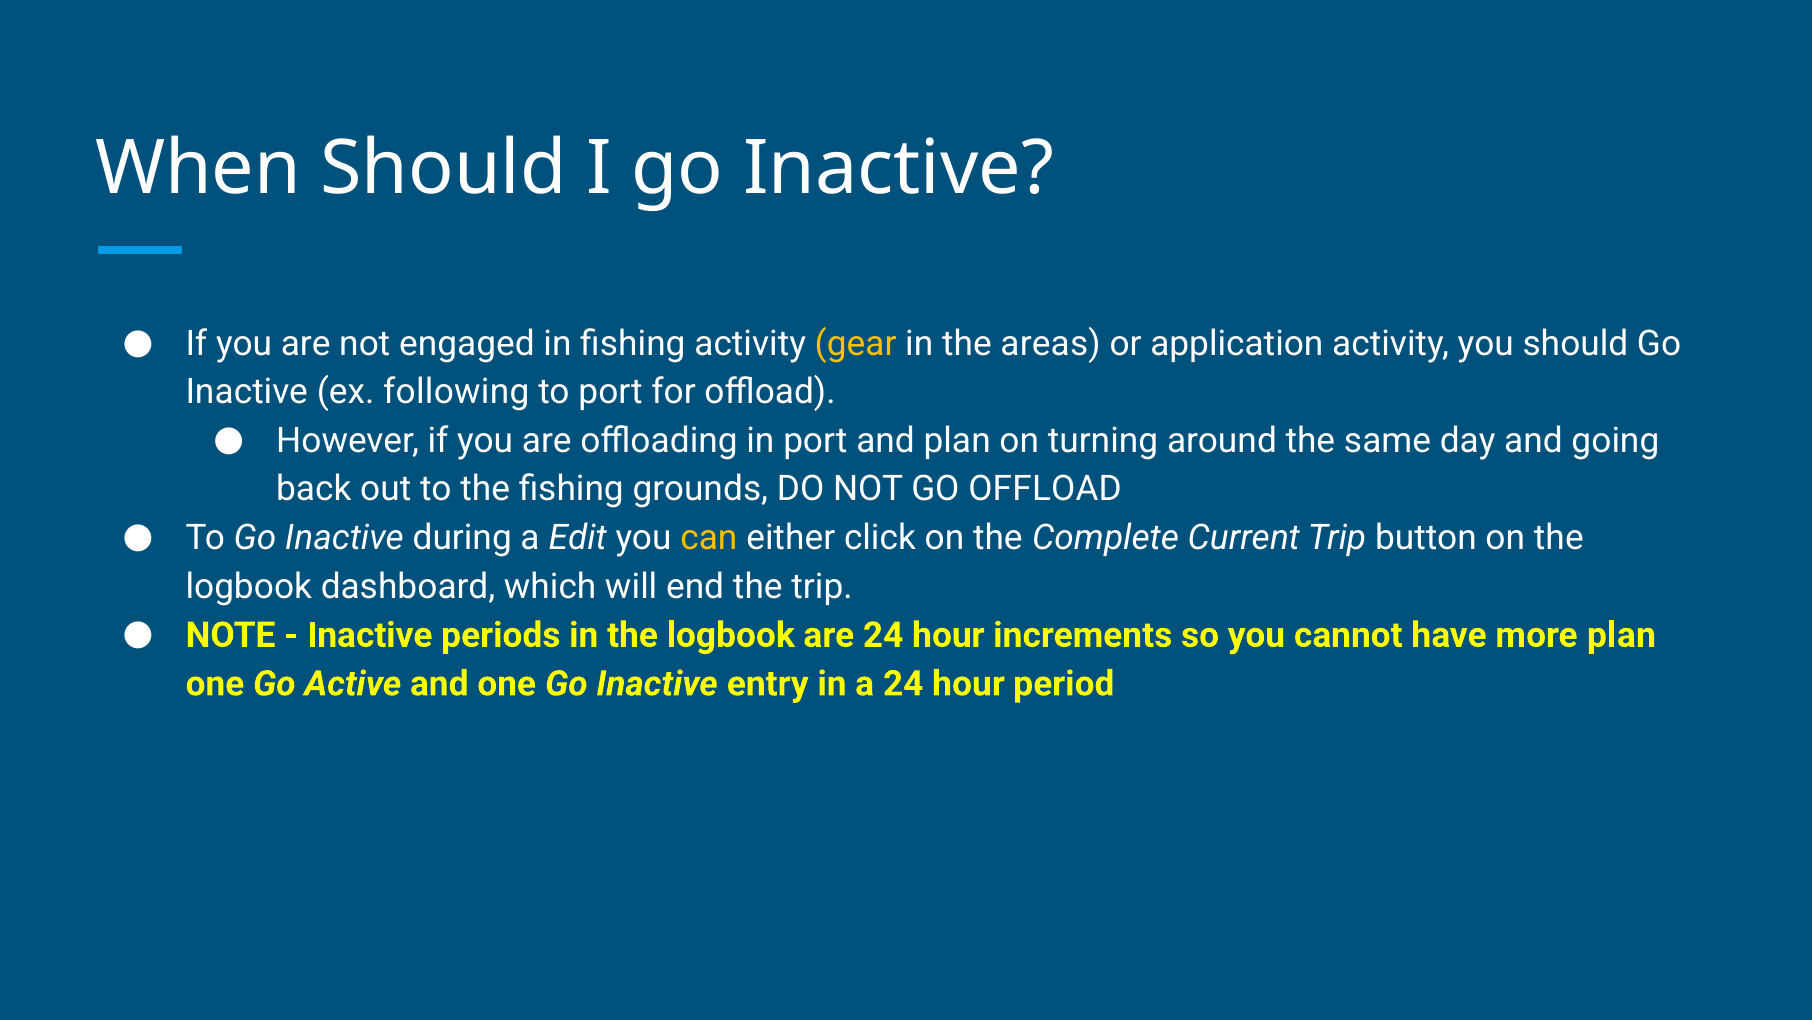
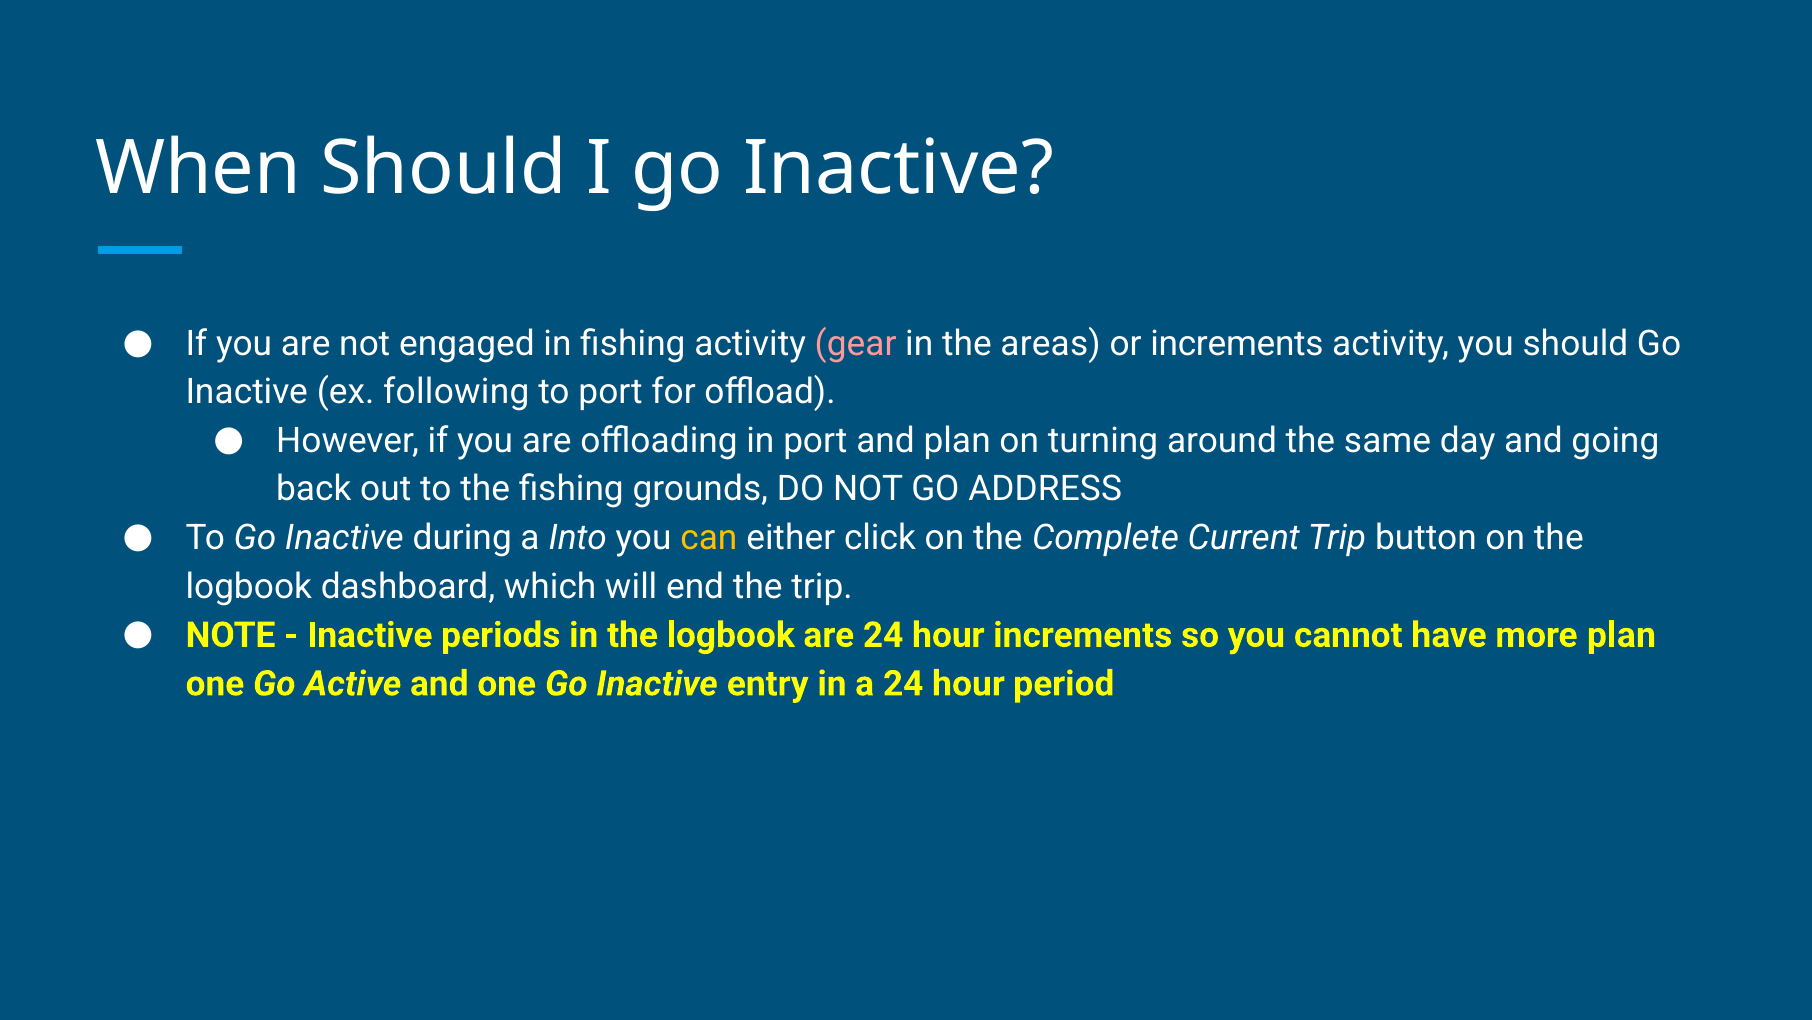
gear colour: yellow -> pink (856, 343)
or application: application -> increments (1237, 343)
GO OFFLOAD: OFFLOAD -> ADDRESS (1045, 489)
Edit: Edit -> Into (578, 538)
